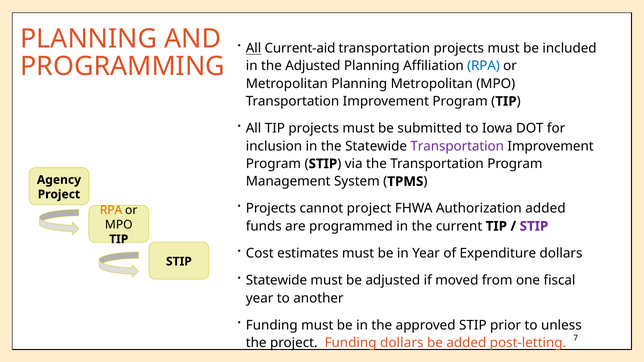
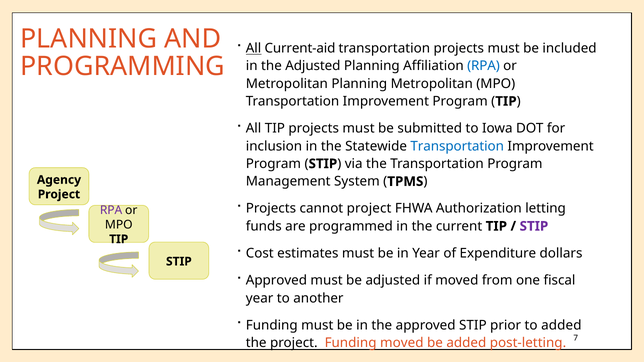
Transportation colour: purple -> blue (457, 146)
Authorization added: added -> letting (546, 209)
RPA colour: orange -> purple (111, 210)
Statewide: Statewide -> Approved (276, 281)
to unless: unless -> added (561, 325)
Funding dollars: dollars -> moved (402, 343)
